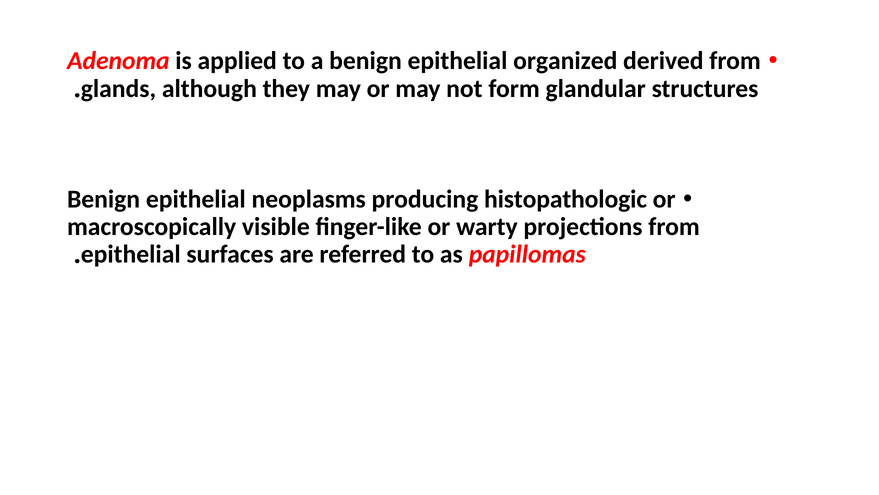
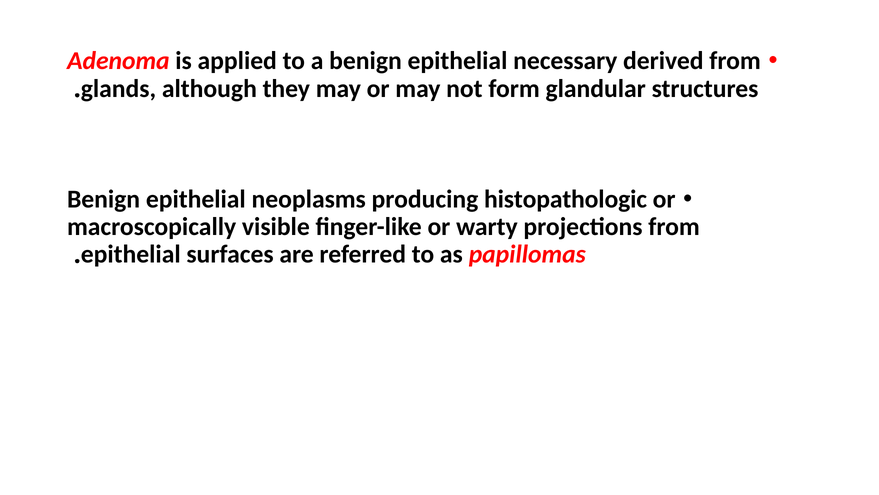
organized: organized -> necessary (565, 61)
